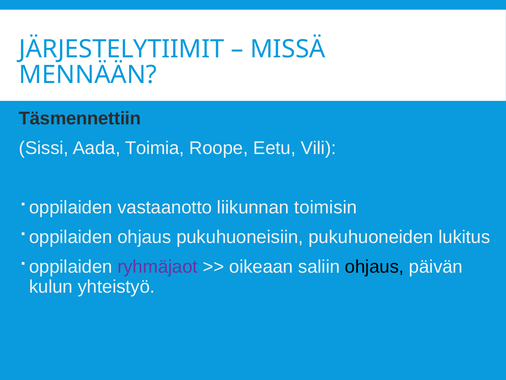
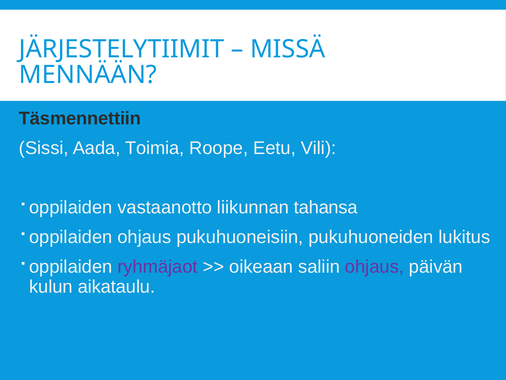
toimisin: toimisin -> tahansa (326, 207)
ohjaus colour: black -> purple (374, 266)
yhteistyö: yhteistyö -> aikataulu (116, 286)
